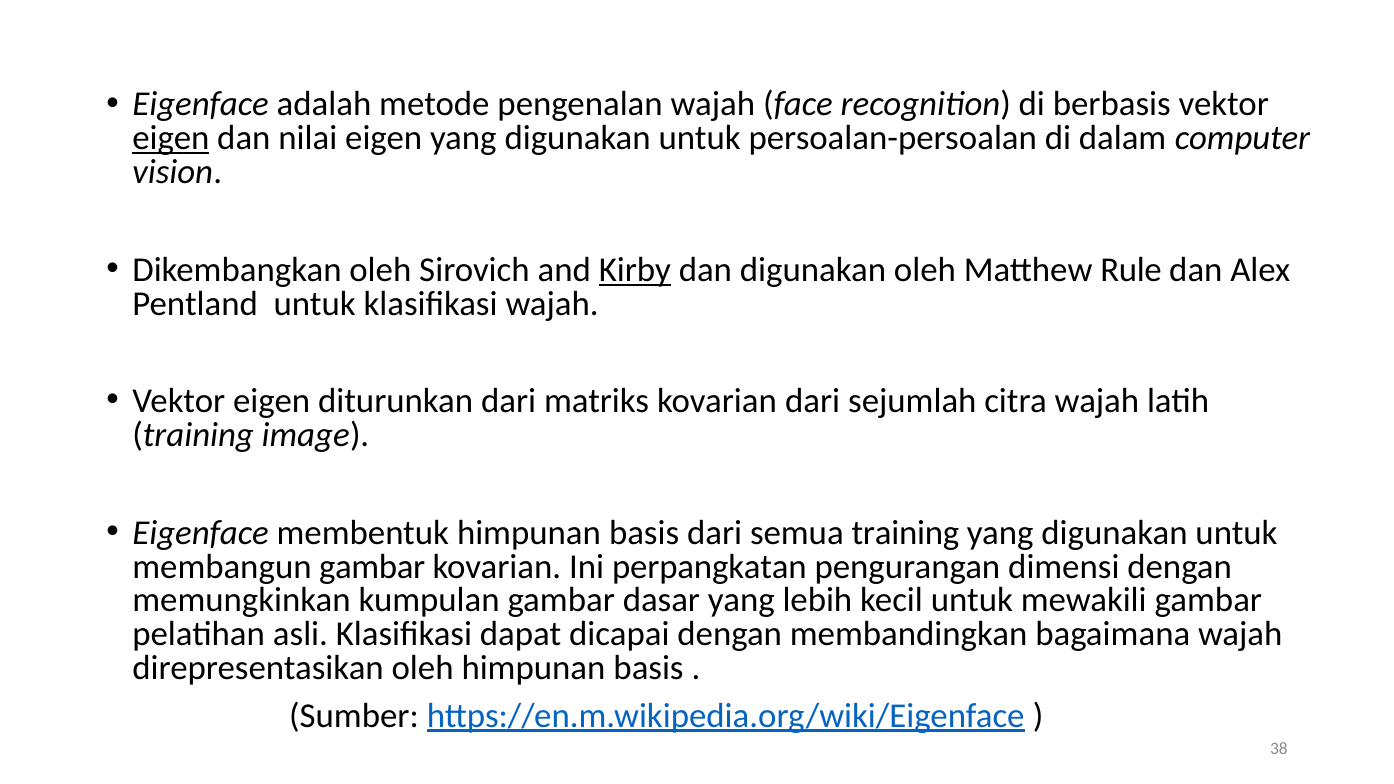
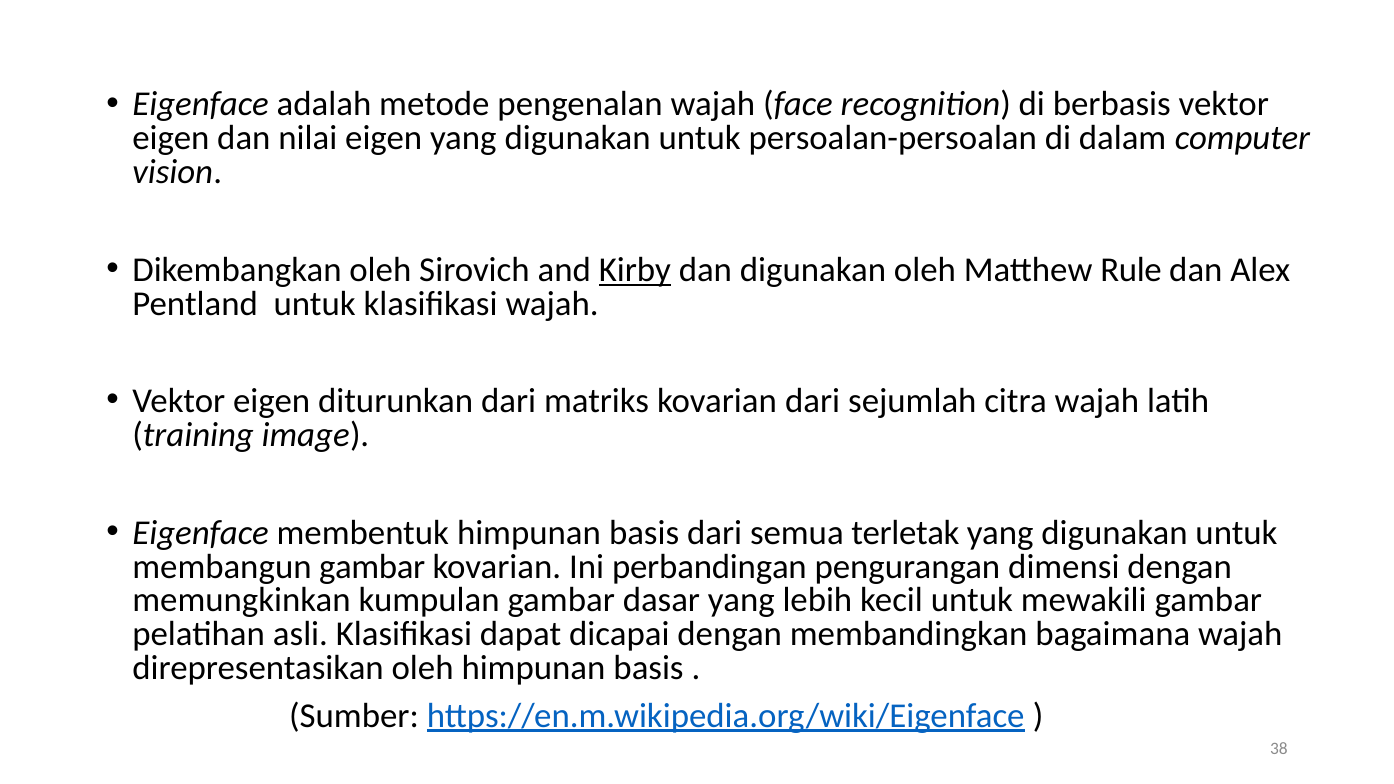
eigen underline: present -> none (171, 138)
semua training: training -> terletak (905, 533)
perpangkatan: perpangkatan -> perbandingan (709, 567)
